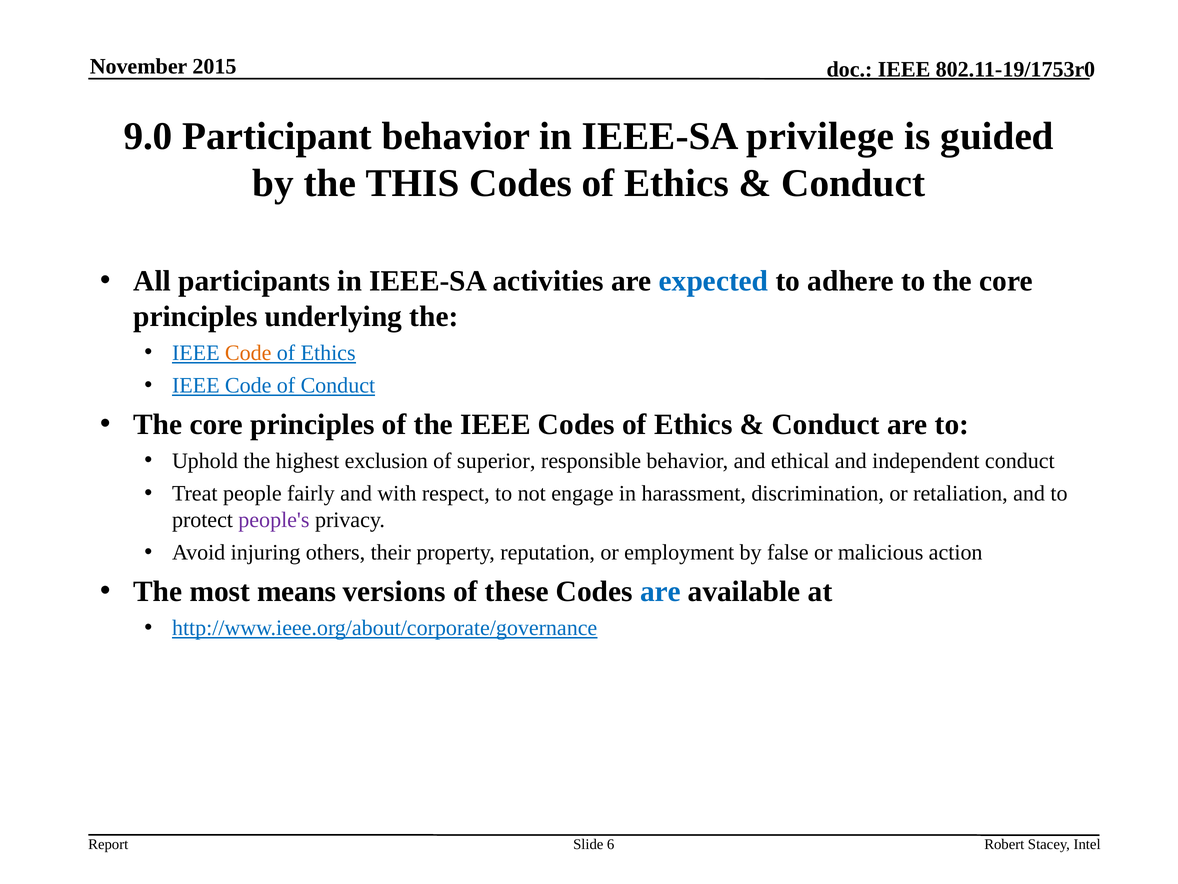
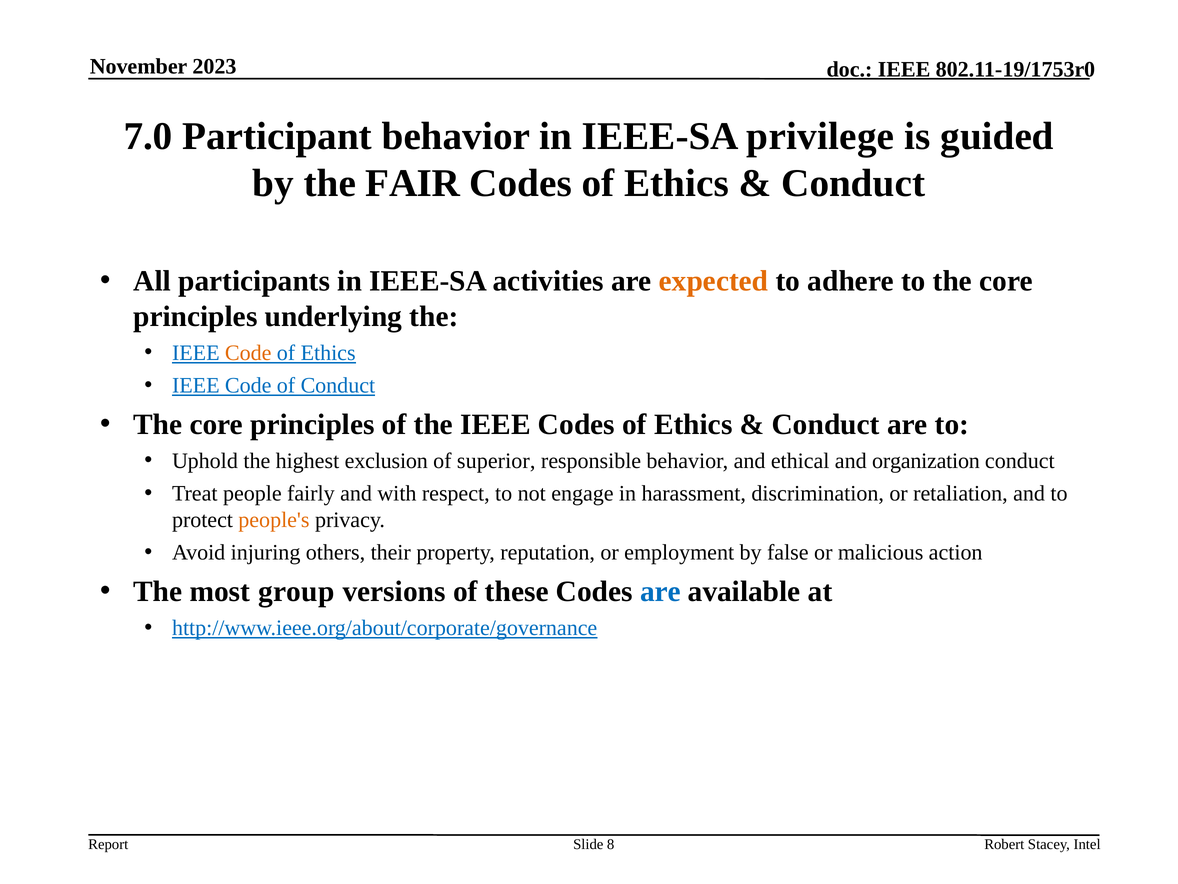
2015: 2015 -> 2023 (214, 66)
9.0: 9.0 -> 7.0 (148, 136)
THIS: THIS -> FAIR (413, 183)
expected colour: blue -> orange (714, 281)
independent: independent -> organization (926, 461)
people's colour: purple -> orange (274, 520)
means: means -> group (296, 591)
6: 6 -> 8 (611, 844)
